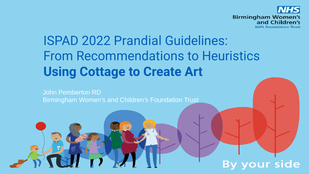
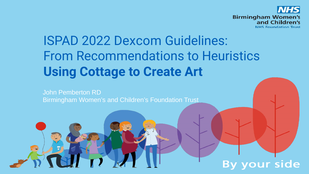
Prandial: Prandial -> Dexcom (138, 41)
